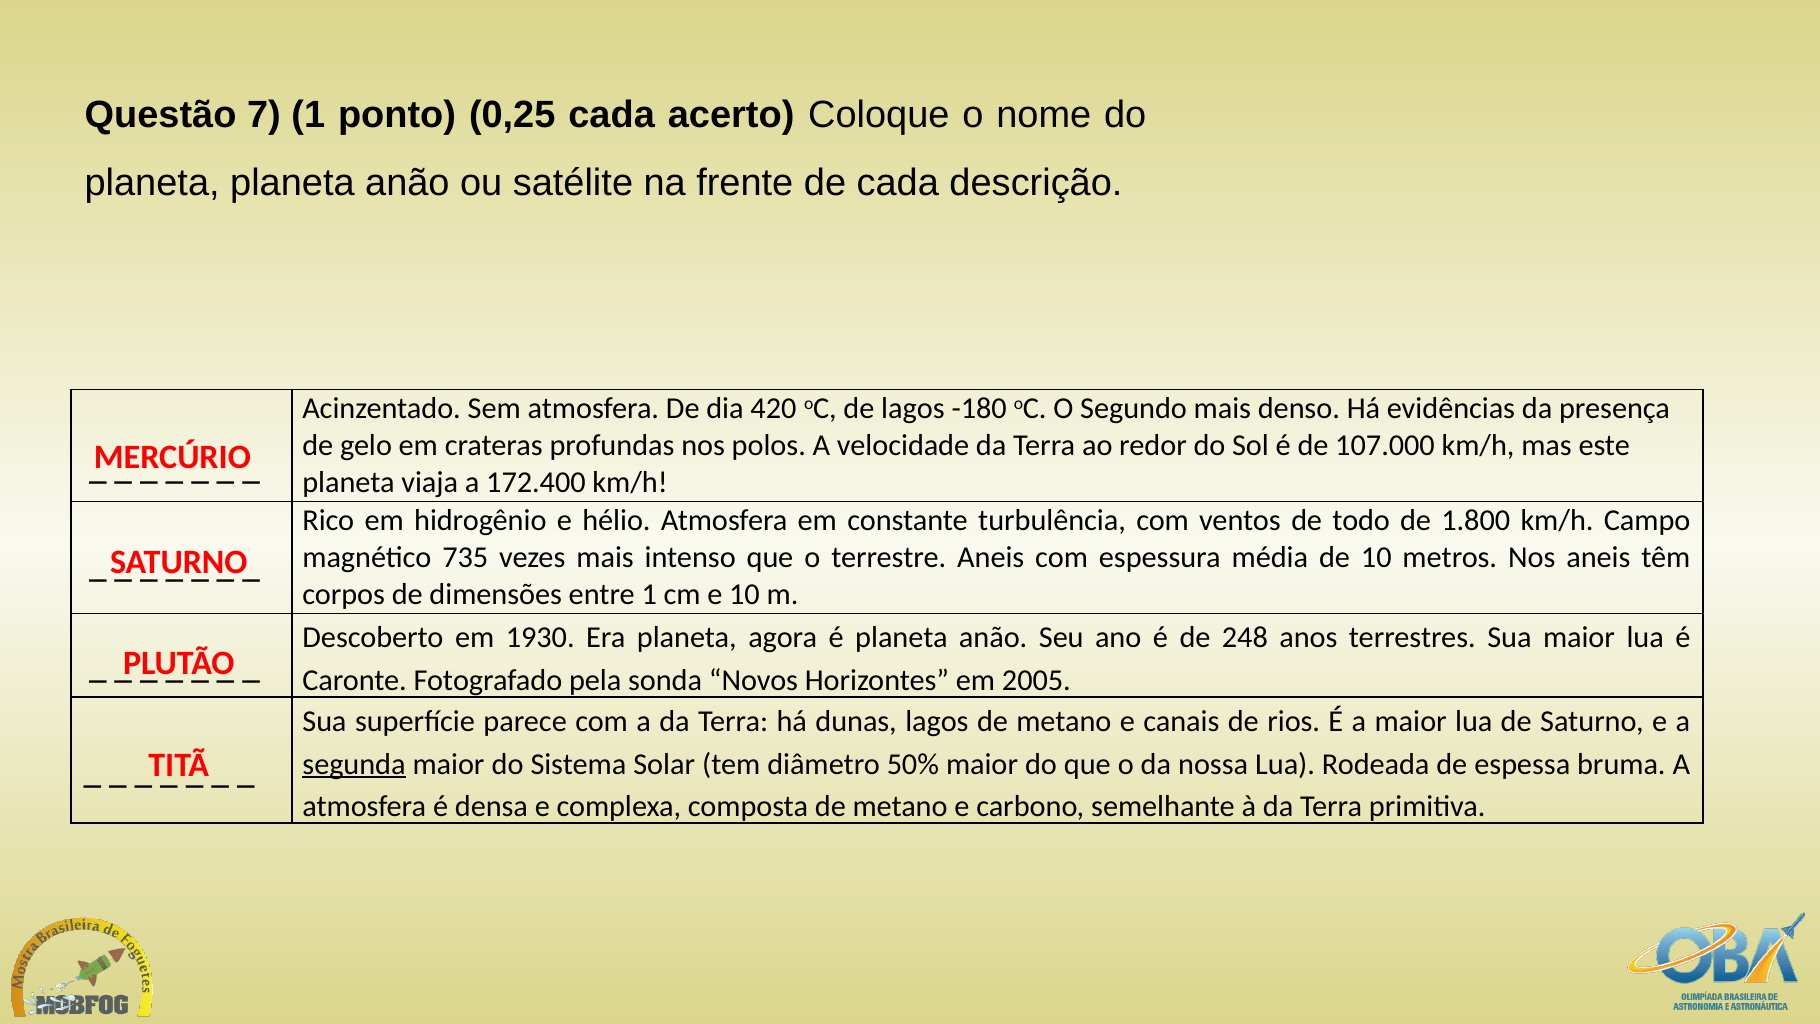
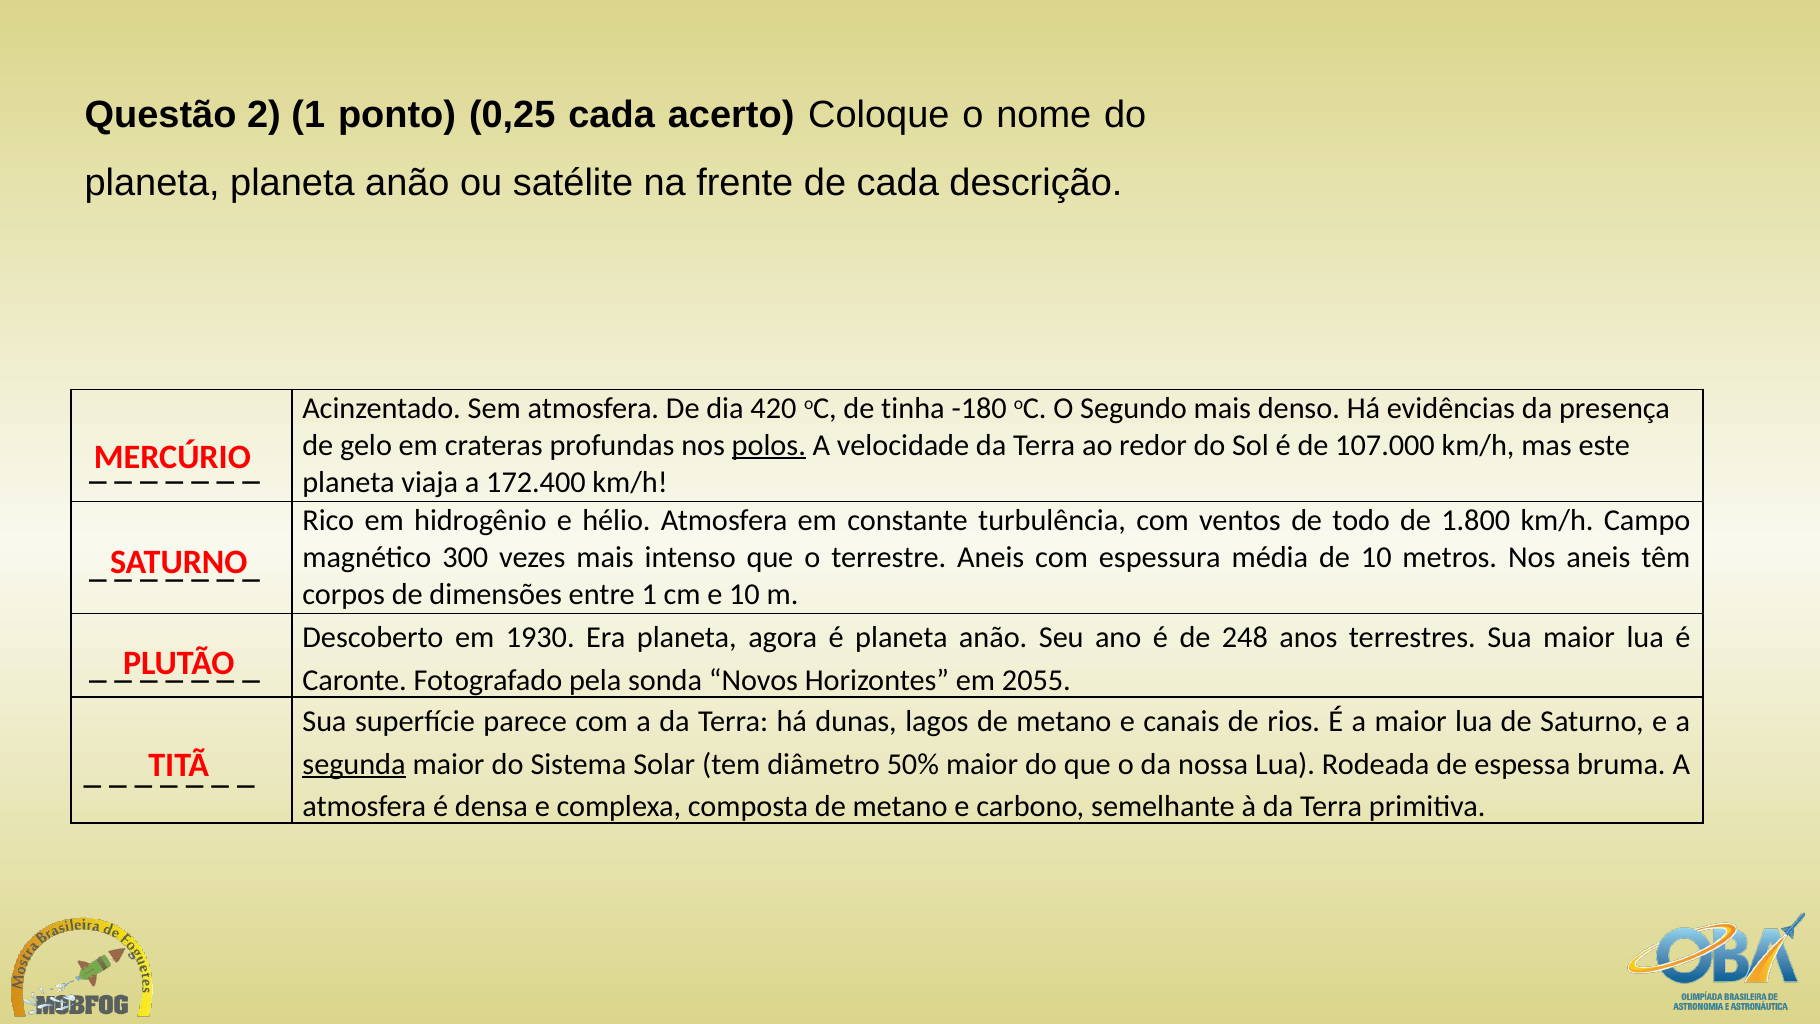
7: 7 -> 2 (264, 115)
de lagos: lagos -> tinha (913, 408)
polos underline: none -> present (769, 445)
735: 735 -> 300 (465, 557)
2005: 2005 -> 2055 (1036, 680)
